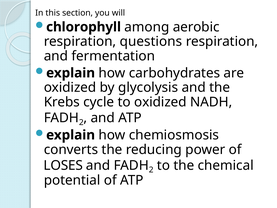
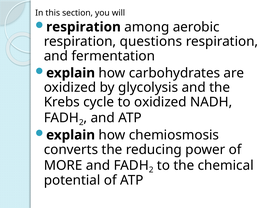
chlorophyll: chlorophyll -> respiration (83, 27)
LOSES: LOSES -> MORE (63, 165)
